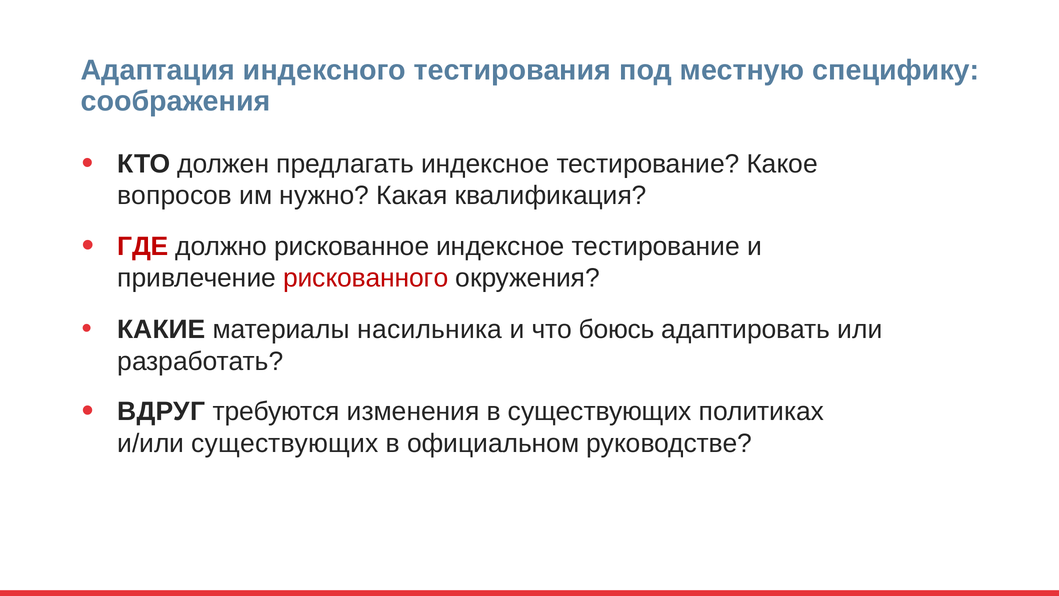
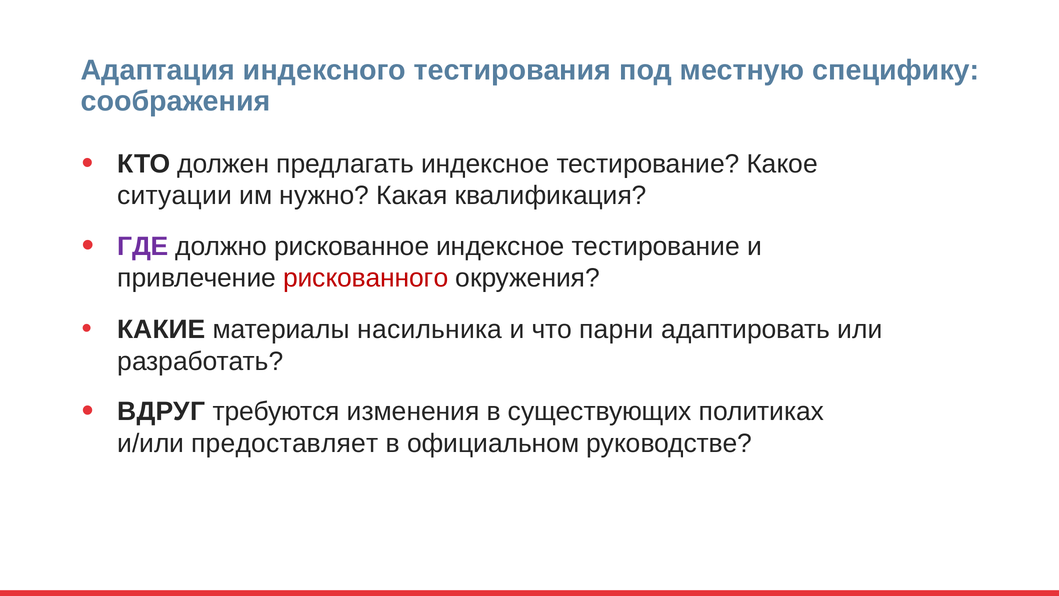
вопросов: вопросов -> ситуации (175, 196)
ГДЕ colour: red -> purple (143, 246)
боюсь: боюсь -> парни (616, 330)
и/или существующих: существующих -> предоставляет (285, 443)
